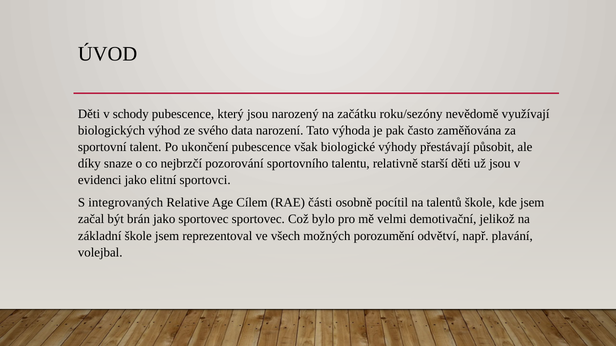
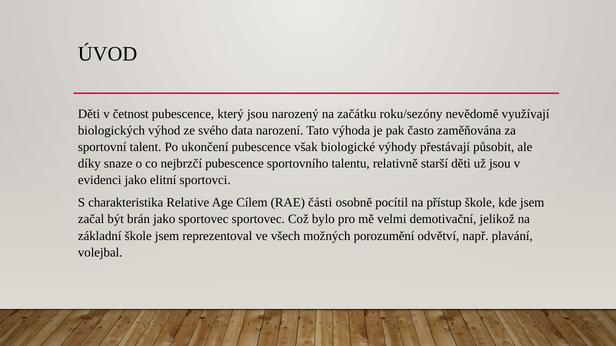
schody: schody -> četnost (131, 114)
nejbrzčí pozorování: pozorování -> pubescence (235, 164)
integrovaných: integrovaných -> charakteristika (126, 203)
talentů: talentů -> přístup (444, 203)
